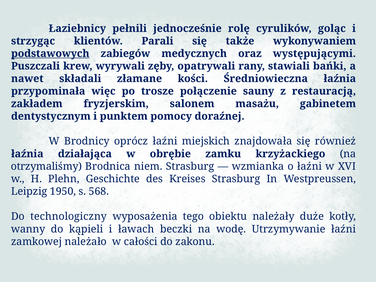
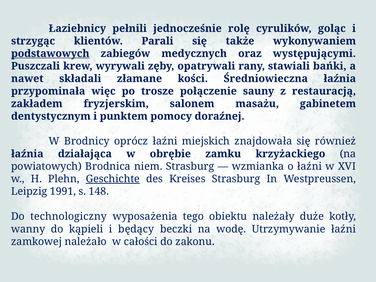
otrzymaliśmy: otrzymaliśmy -> powiatowych (46, 166)
Geschichte underline: none -> present (113, 179)
1950: 1950 -> 1991 (63, 191)
568: 568 -> 148 (99, 191)
ławach: ławach -> będący (136, 229)
